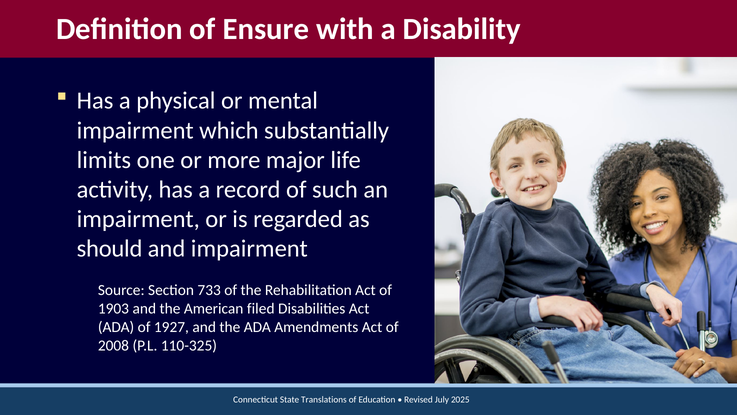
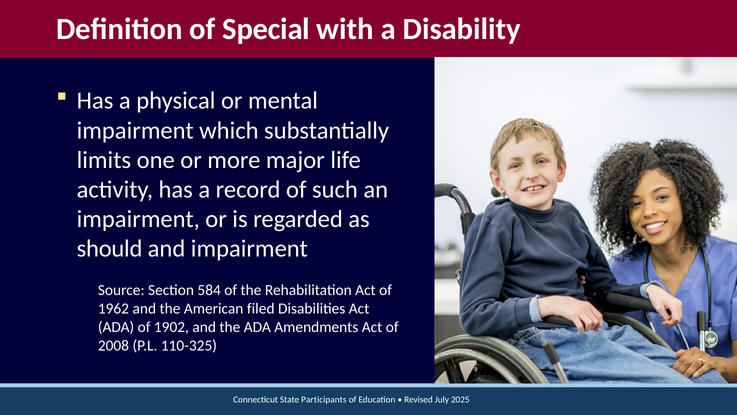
Ensure: Ensure -> Special (266, 29)
733: 733 -> 584 (209, 290)
1903: 1903 -> 1962 (113, 309)
1927: 1927 -> 1902 (171, 327)
Translations: Translations -> Participants (324, 399)
